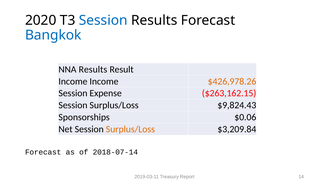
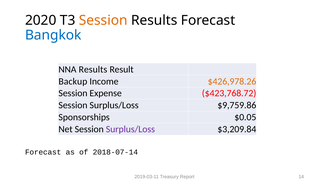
Session colour: blue -> orange (103, 20)
Income: Income -> Backup (73, 81)
$263,162.15: $263,162.15 -> $423,768.72 (229, 93)
$9,824.43: $9,824.43 -> $9,759.86 (237, 105)
$0.06: $0.06 -> $0.05 (245, 117)
Surplus/Loss colour: orange -> purple (130, 129)
